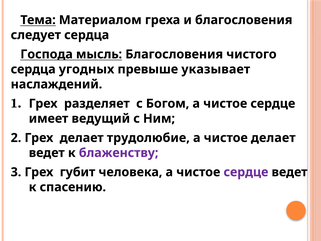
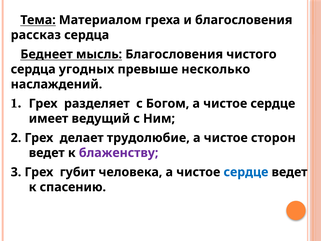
следует: следует -> рассказ (36, 35)
Господа: Господа -> Беднеет (47, 54)
указывает: указывает -> несколько (216, 69)
чистое делает: делает -> сторон (273, 138)
сердце colour: purple -> blue (246, 172)
